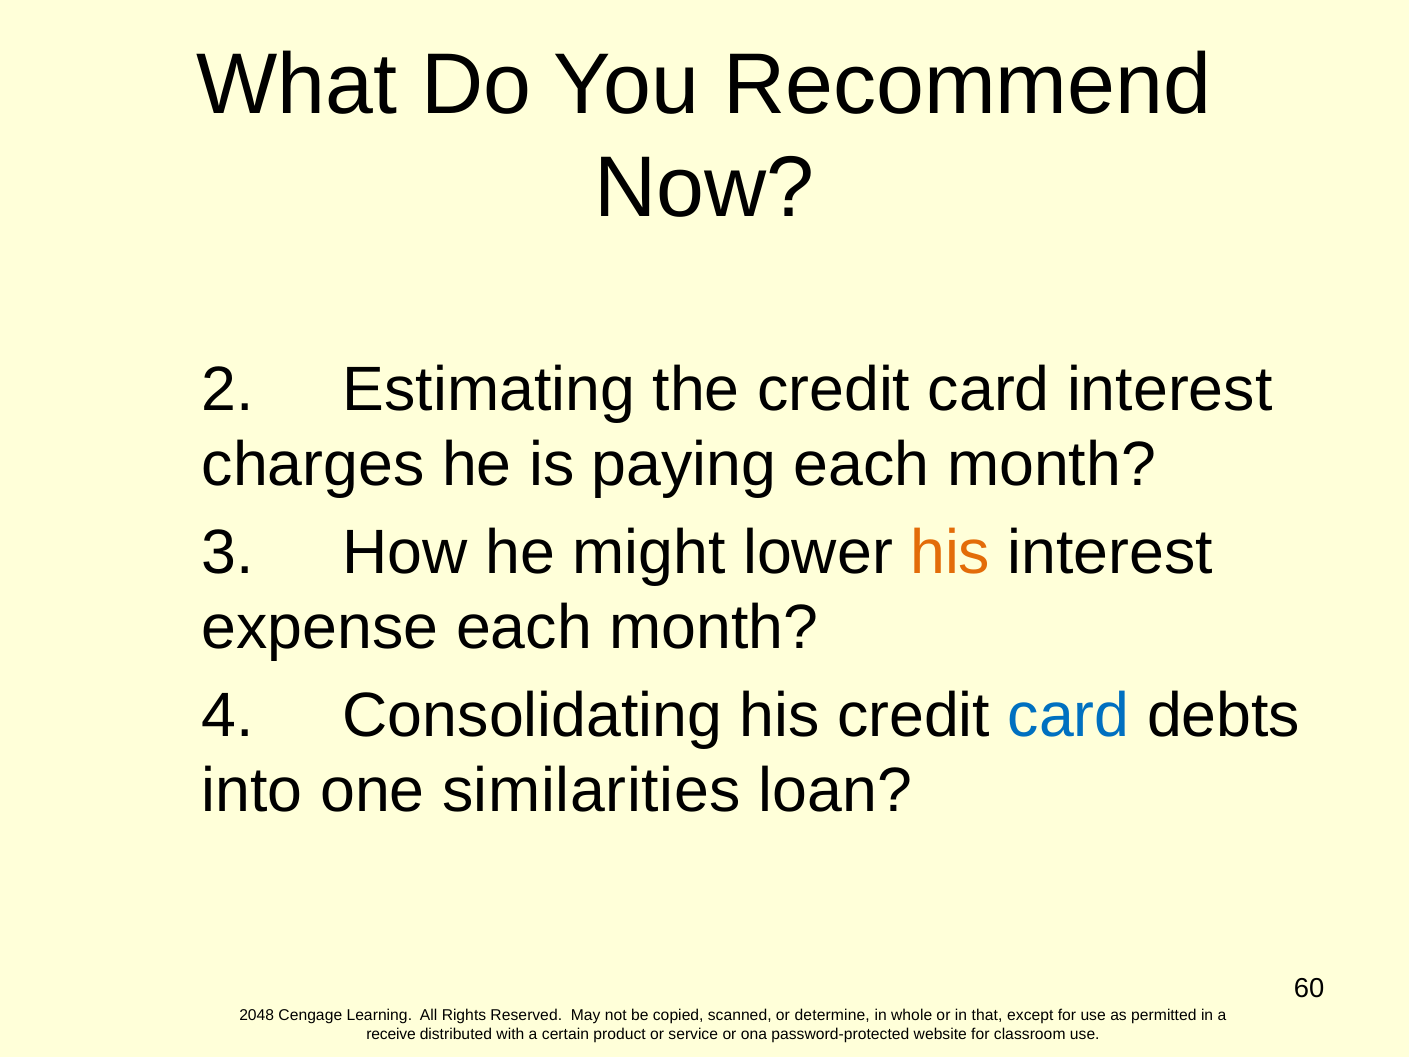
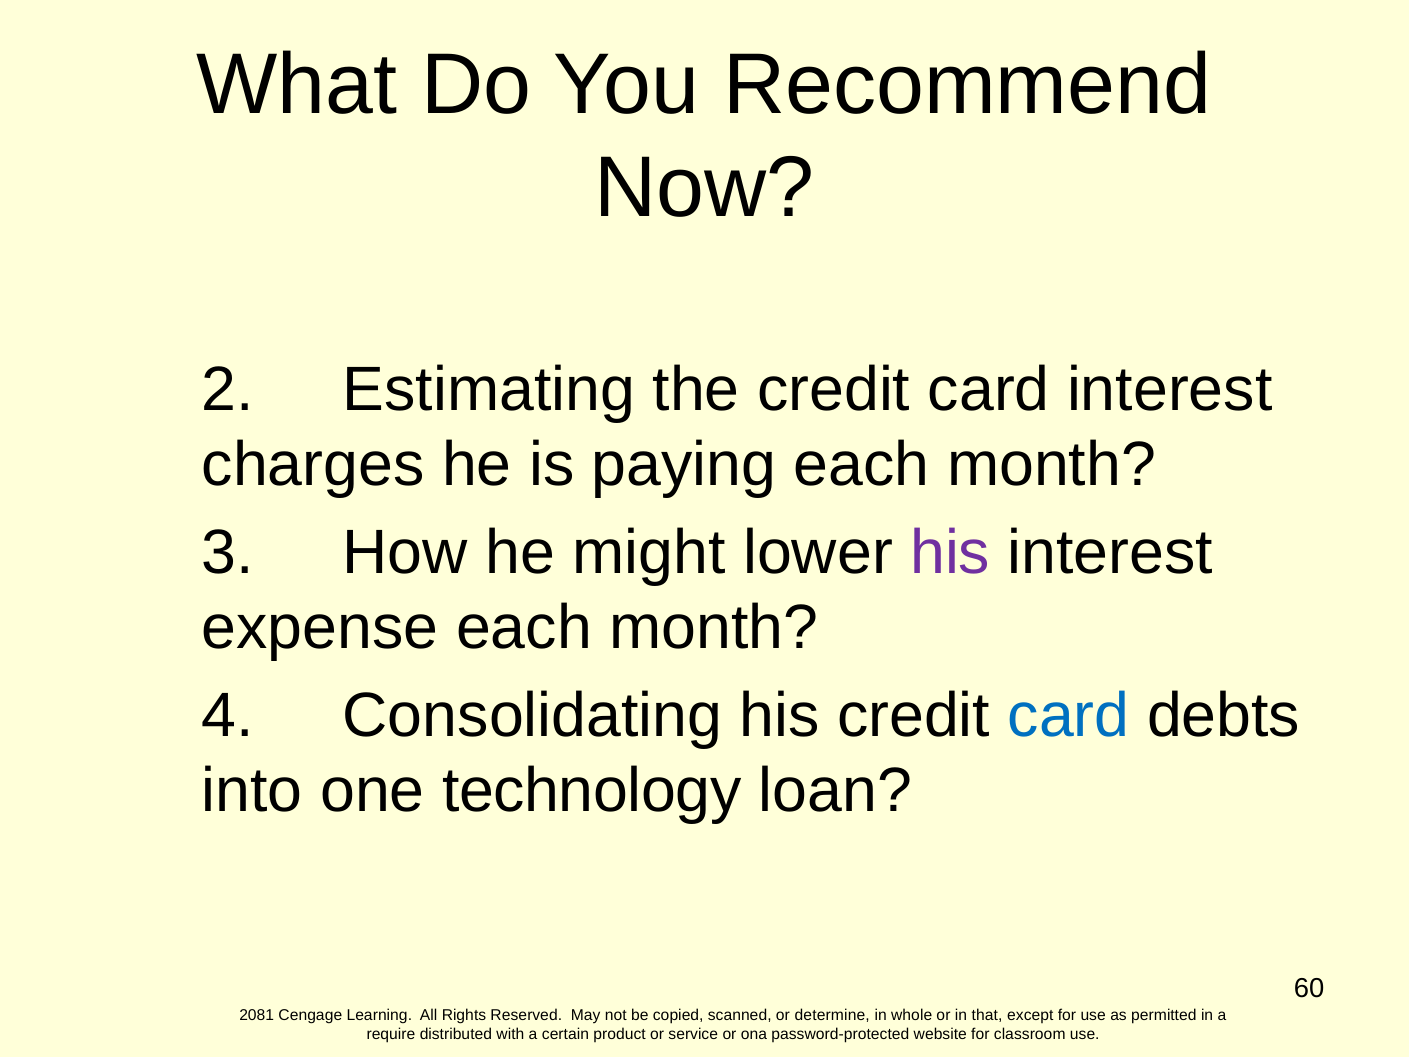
his colour: orange -> purple (950, 552)
similarities: similarities -> technology (592, 790)
2048: 2048 -> 2081 (257, 1016)
receive: receive -> require (391, 1034)
